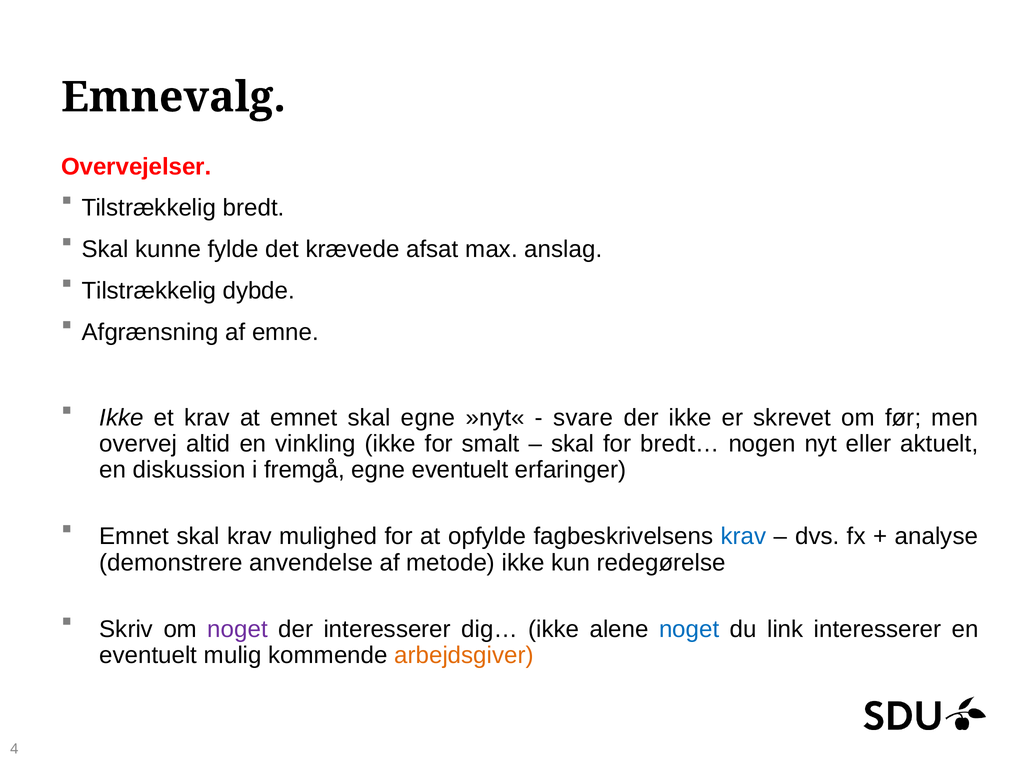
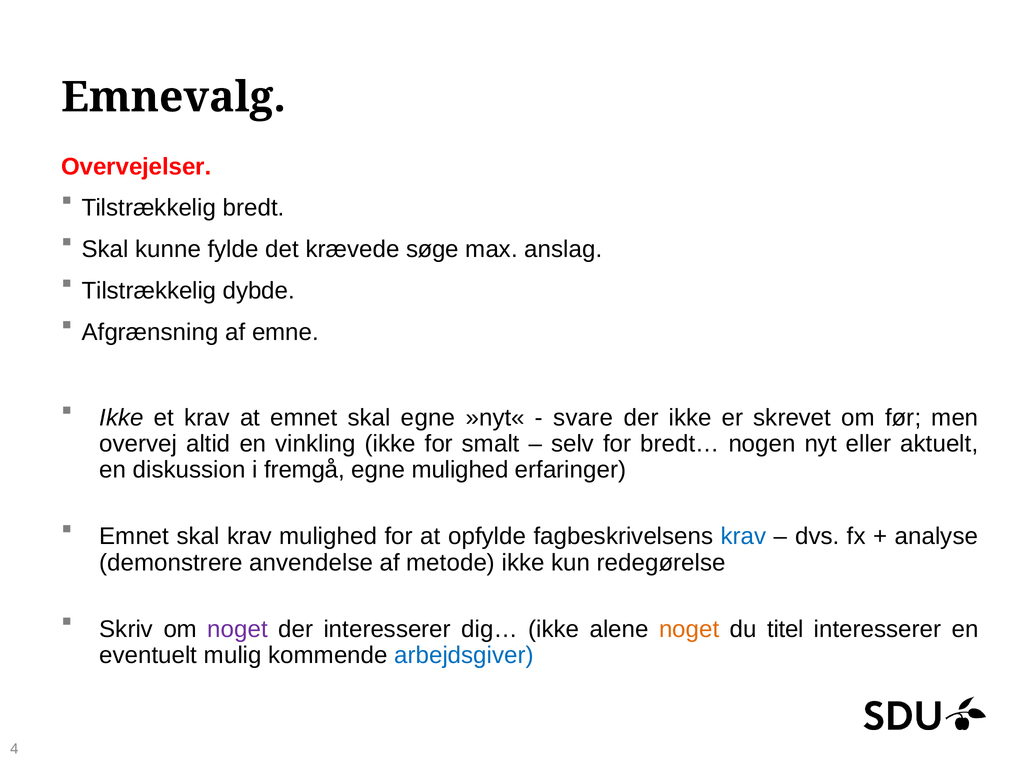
afsat: afsat -> søge (432, 249)
skal: skal -> selv (573, 444)
egne eventuelt: eventuelt -> mulighed (460, 470)
noget colour: blue -> orange (689, 629)
link: link -> titel (785, 629)
arbejdsgiver colour: orange -> blue (464, 655)
